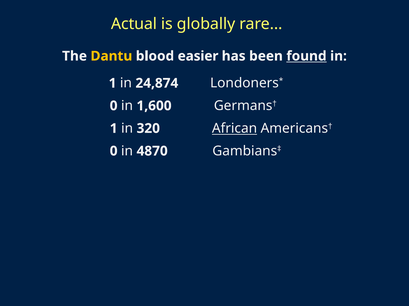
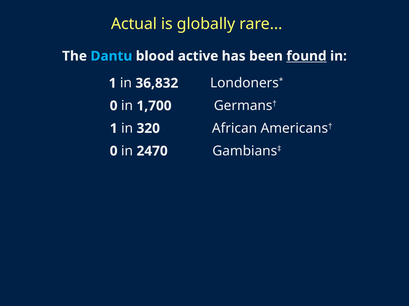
Dantu colour: yellow -> light blue (111, 56)
easier: easier -> active (198, 56)
24,874: 24,874 -> 36,832 (157, 83)
1,600: 1,600 -> 1,700 (154, 106)
African underline: present -> none (235, 129)
4870: 4870 -> 2470 (152, 151)
